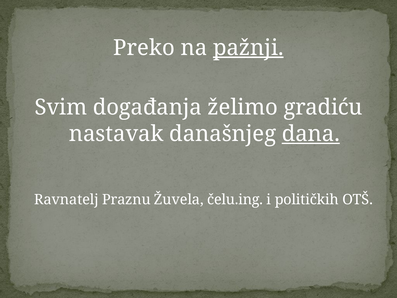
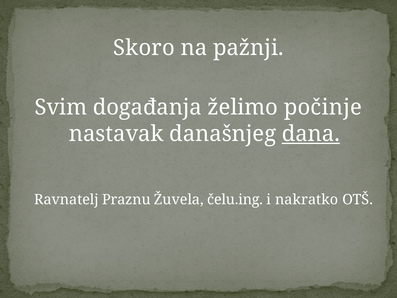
Preko: Preko -> Skoro (144, 48)
pažnji underline: present -> none (248, 48)
gradiću: gradiću -> počinje (323, 107)
političkih: političkih -> nakratko (307, 199)
